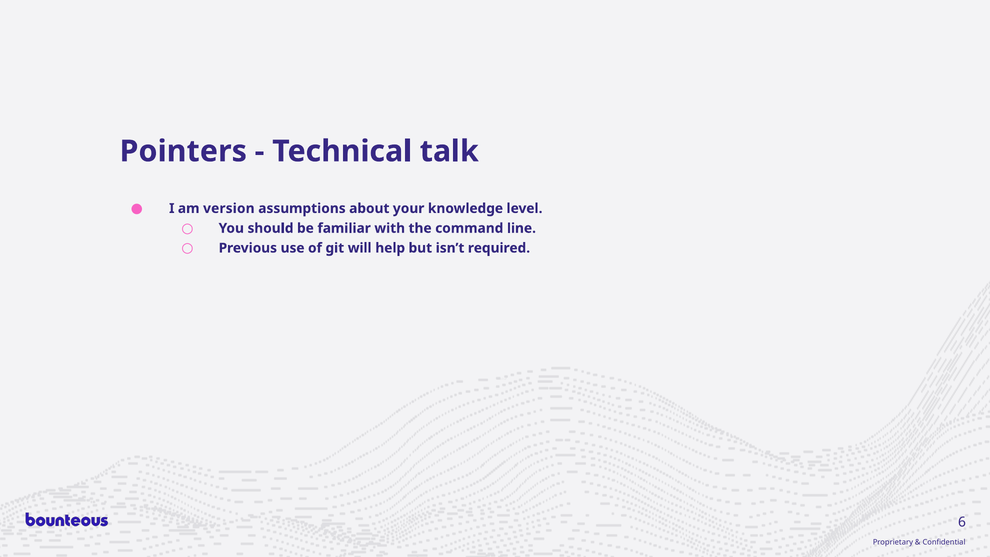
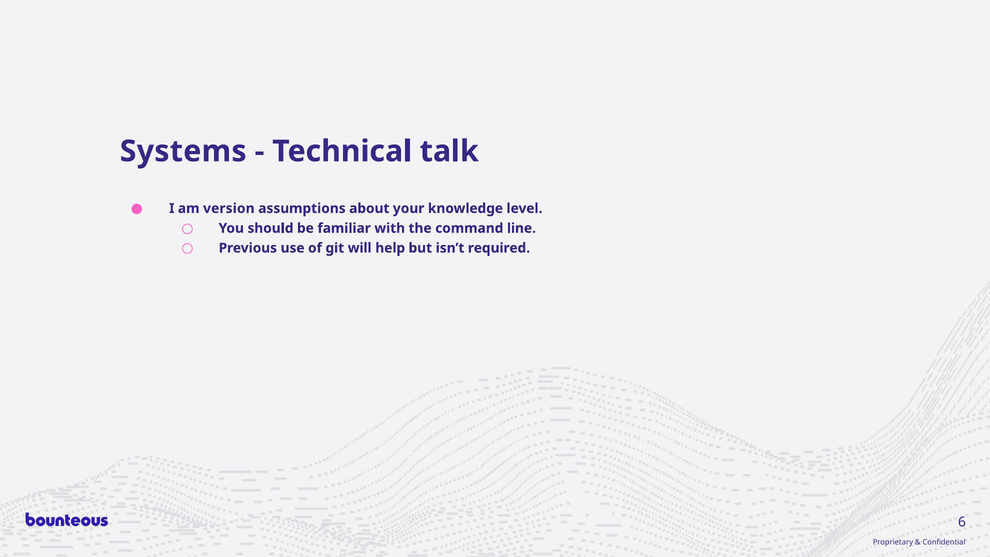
Pointers: Pointers -> Systems (183, 151)
